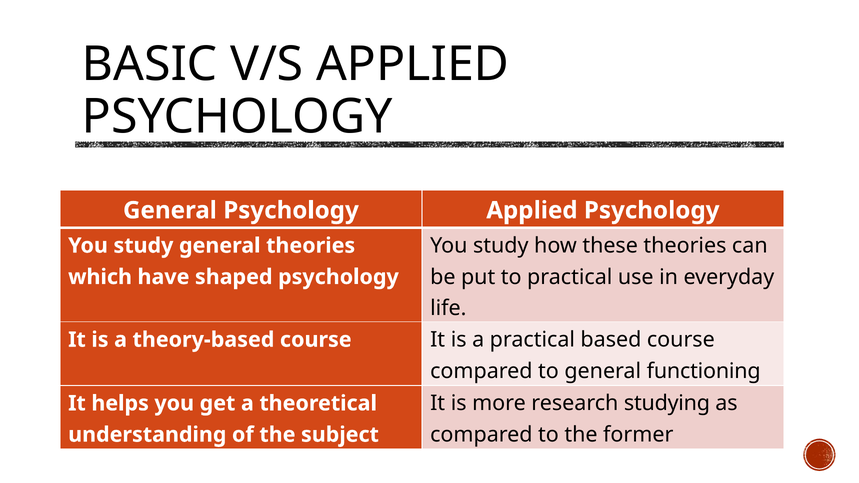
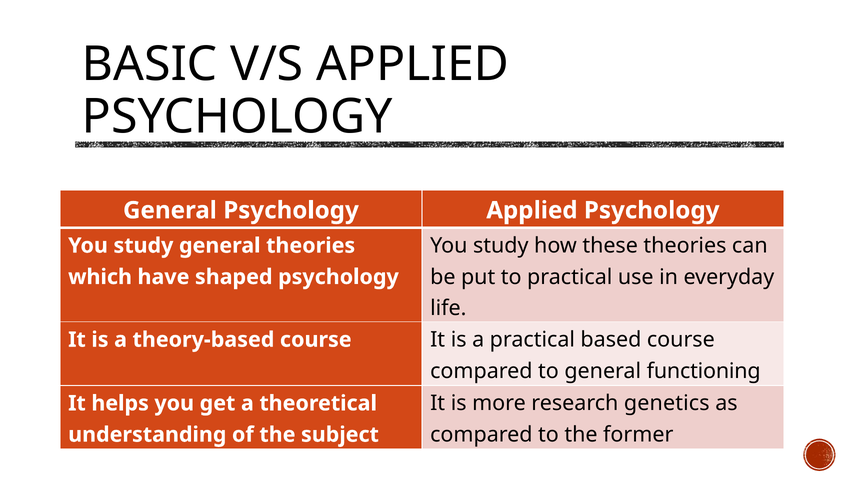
studying: studying -> genetics (667, 403)
